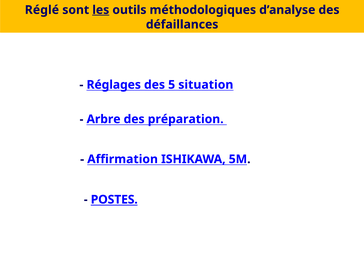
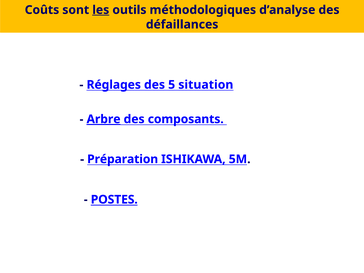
Réglé: Réglé -> Coûts (42, 10)
Arbre underline: none -> present (104, 119)
préparation: préparation -> composants (186, 119)
Affirmation: Affirmation -> Préparation (123, 159)
